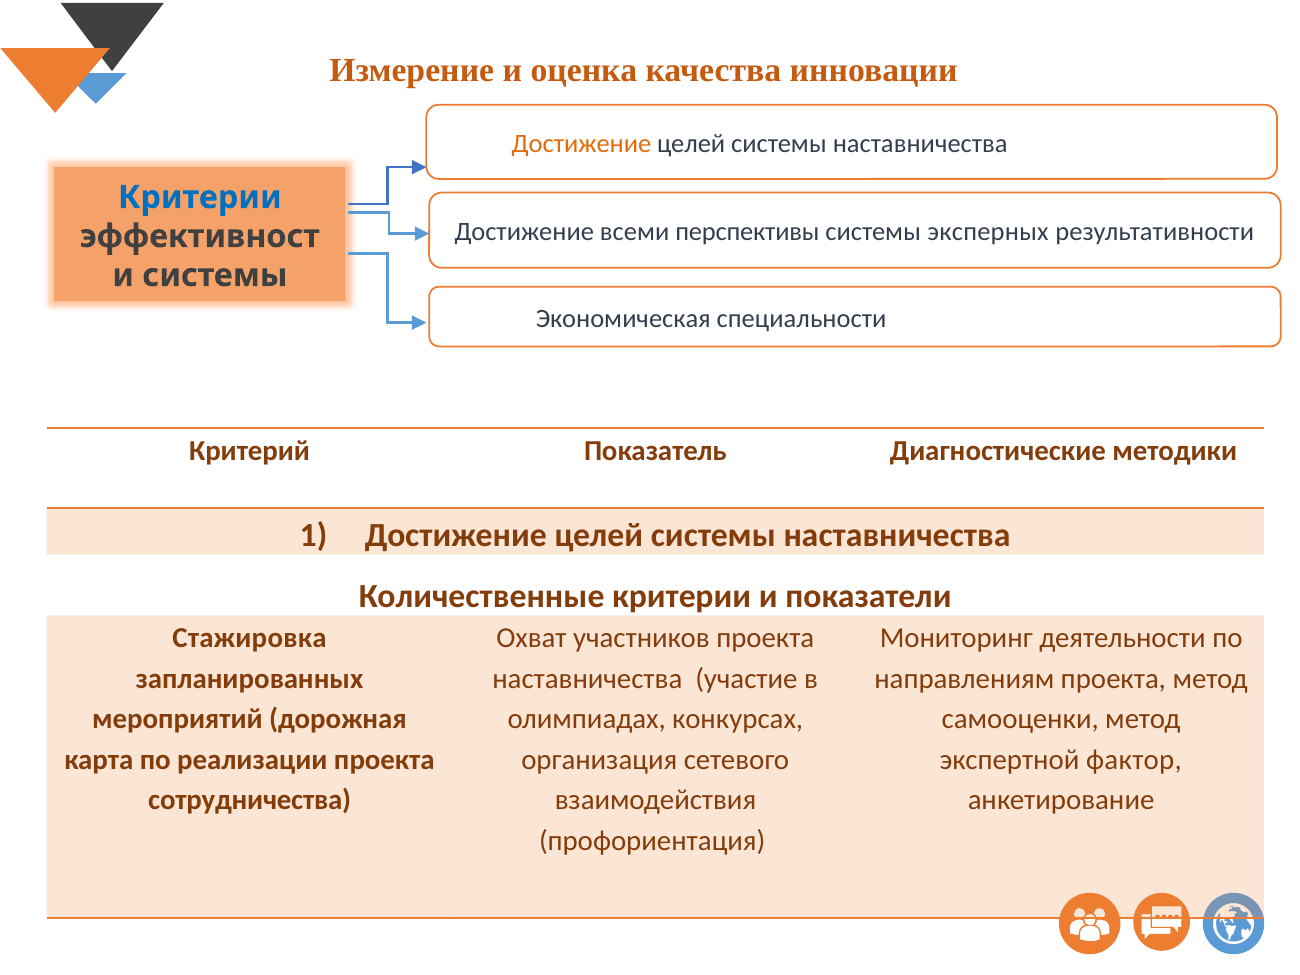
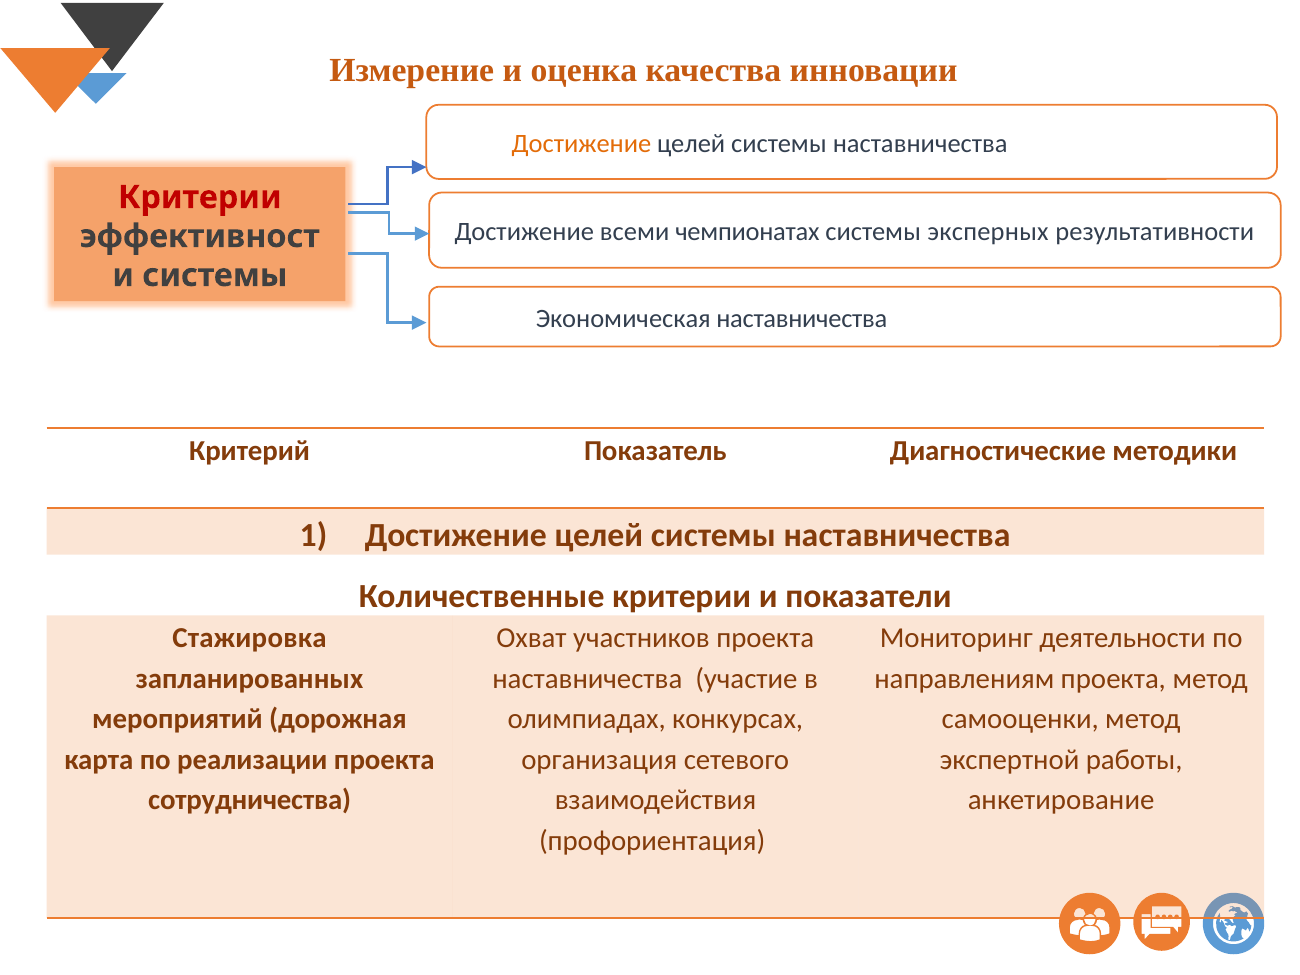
Критерии colour: blue -> red (200, 197)
перспективы: перспективы -> чемпионатах (747, 232)
Экономическая специальности: специальности -> наставничества (802, 318)
фактор: фактор -> работы (1134, 760)
